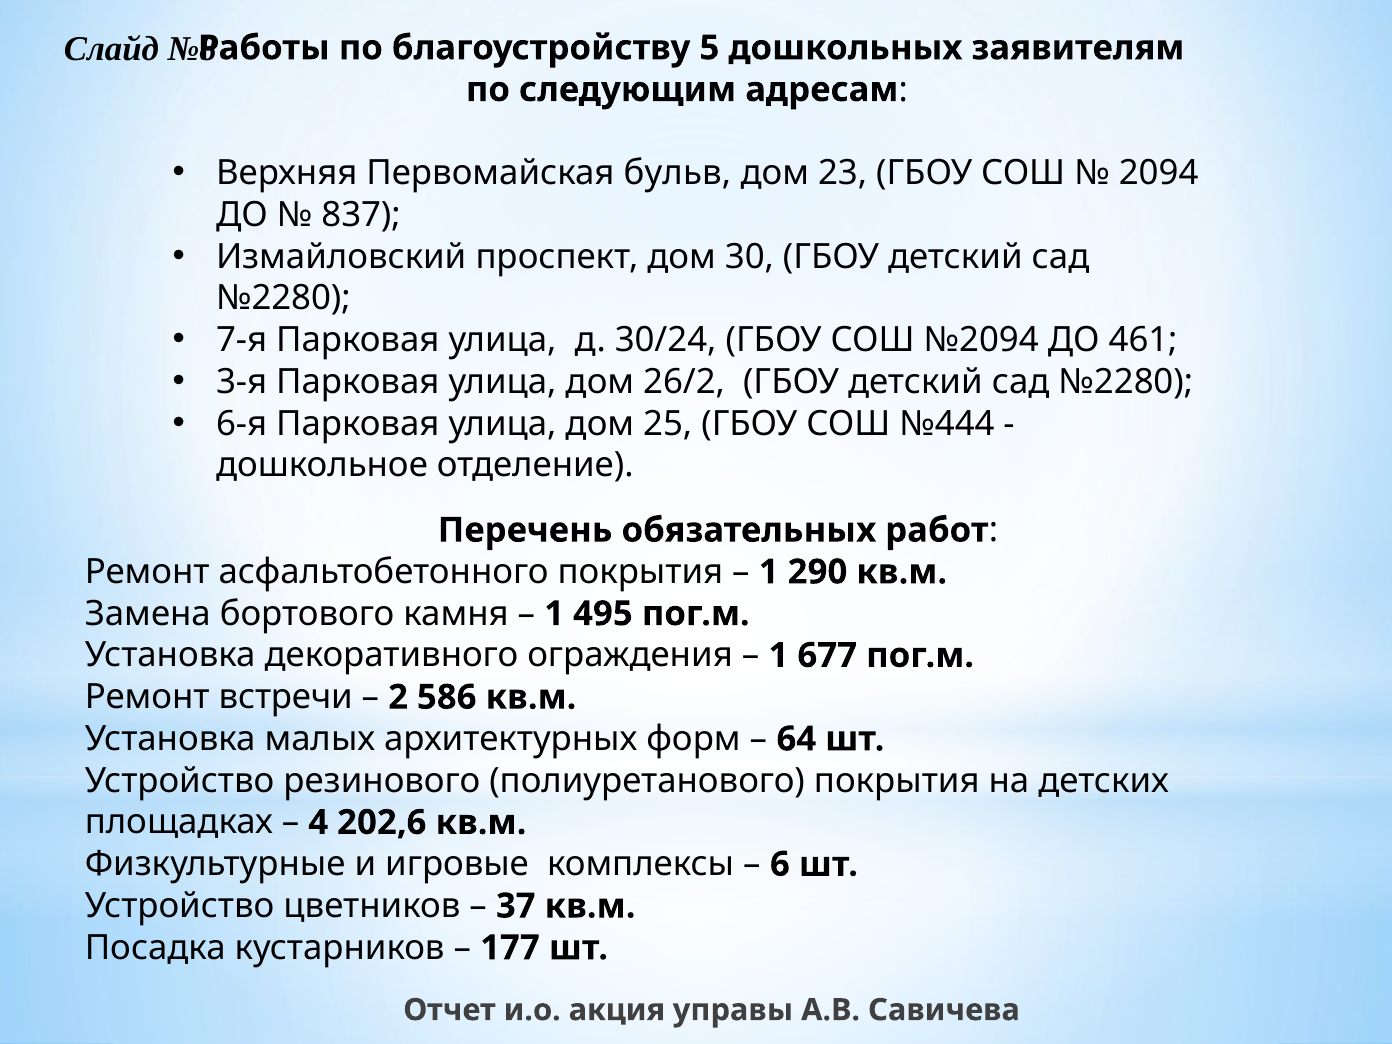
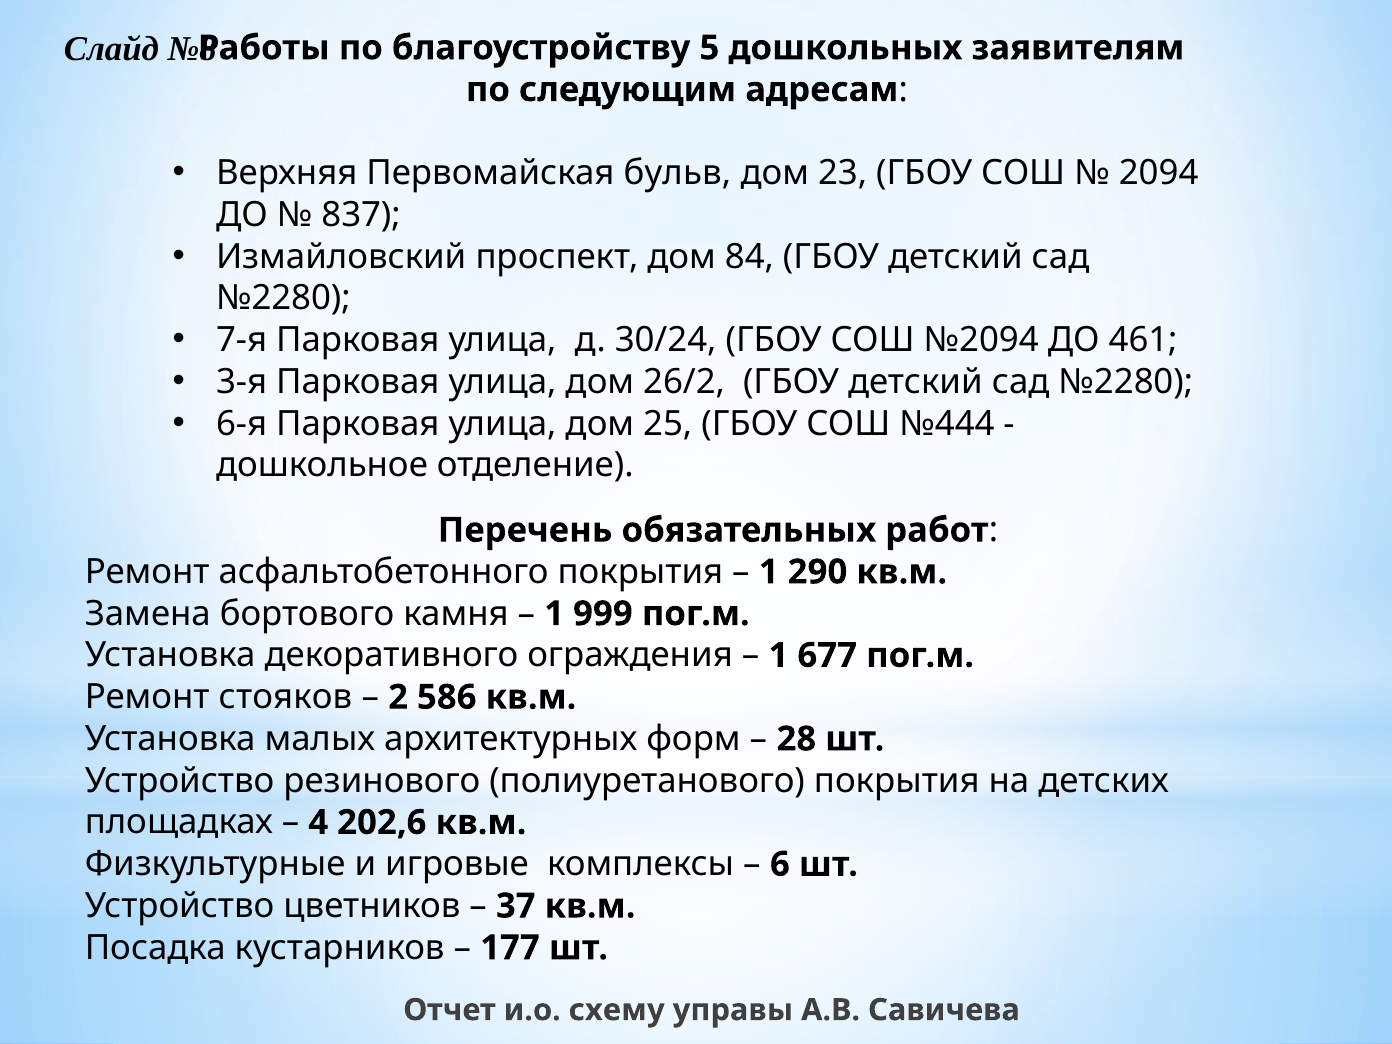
30: 30 -> 84 (749, 257)
495: 495 -> 999 (603, 614)
встречи: встречи -> стояков (286, 697)
64: 64 -> 28 (796, 739)
акция: акция -> схему (617, 1010)
